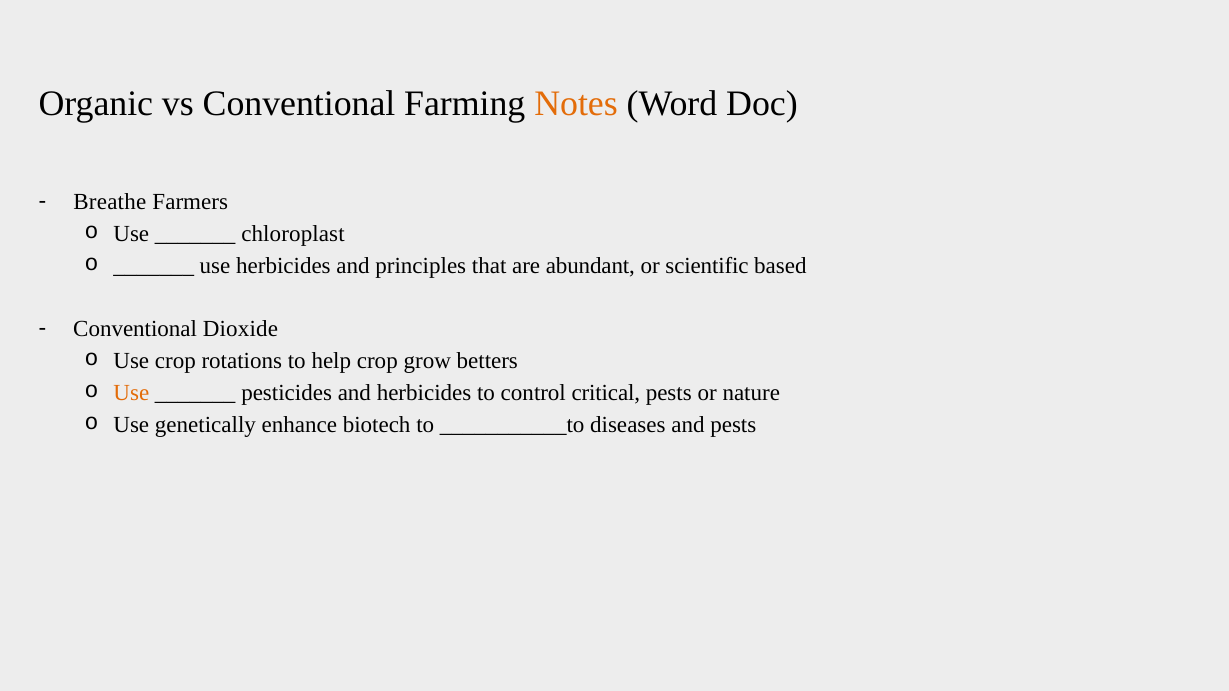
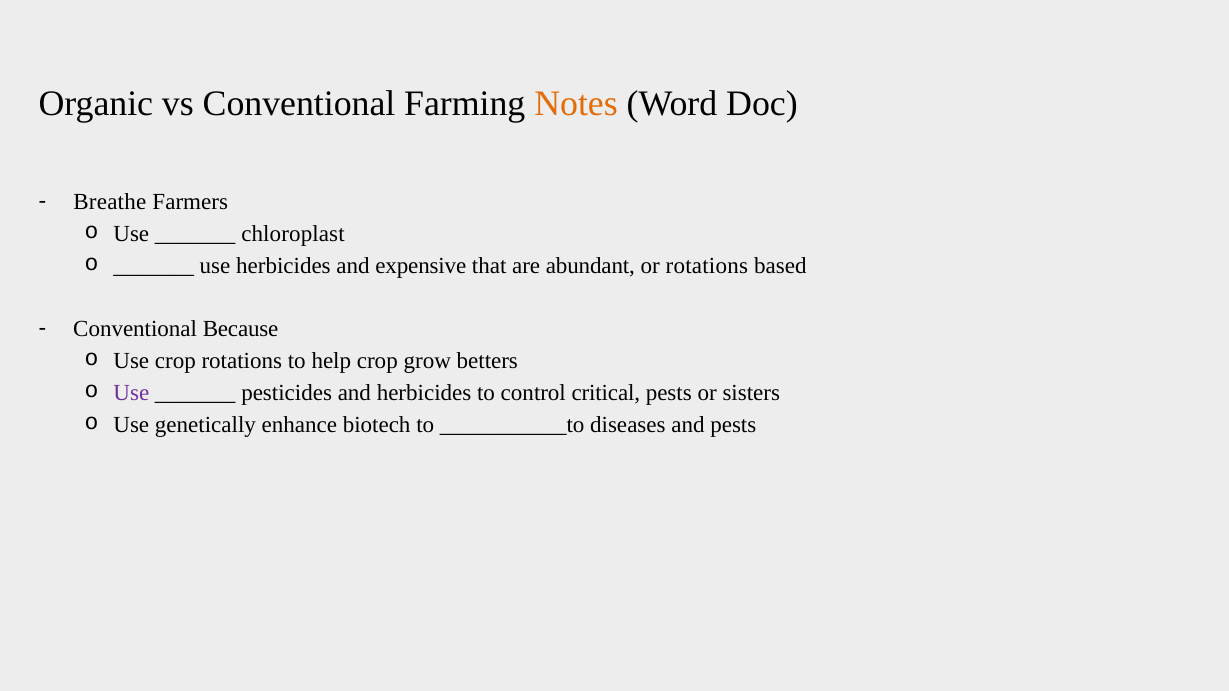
principles: principles -> expensive (421, 266)
or scientific: scientific -> rotations (707, 266)
Dioxide: Dioxide -> Because (241, 329)
Use colour: orange -> purple (131, 393)
nature: nature -> sisters (751, 393)
